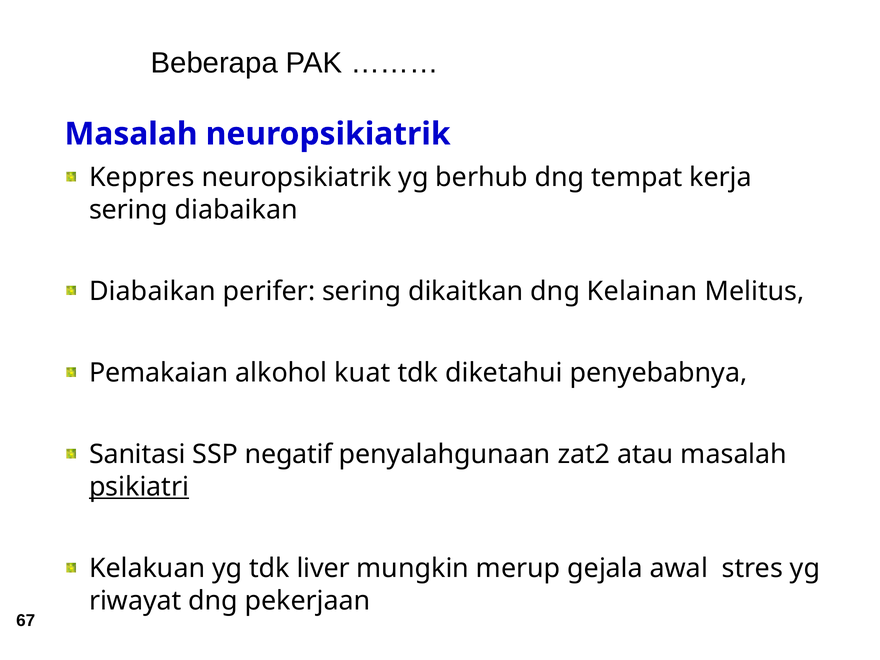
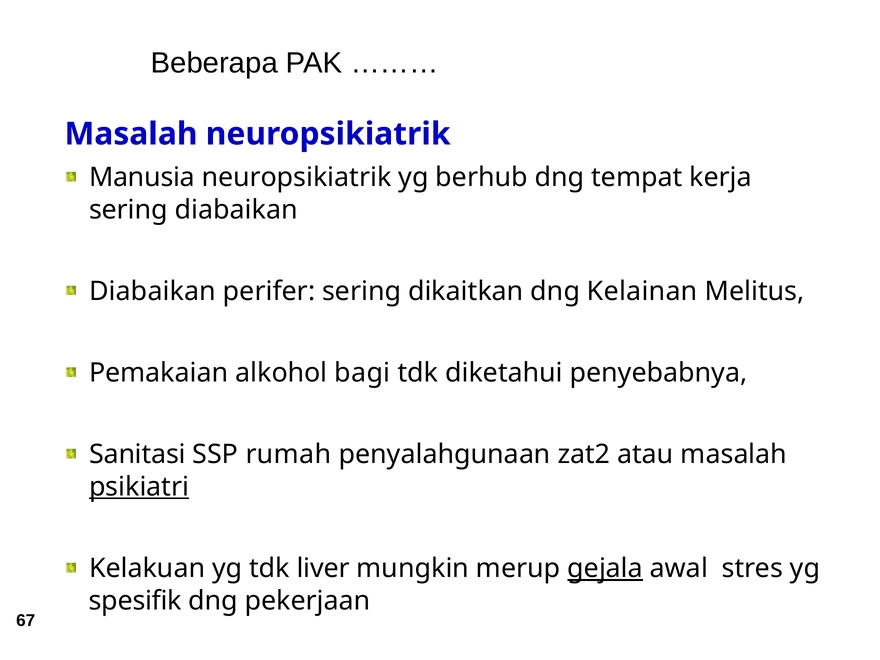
Keppres: Keppres -> Manusia (142, 177)
kuat: kuat -> bagi (362, 373)
negatif: negatif -> rumah (288, 455)
gejala underline: none -> present (605, 568)
riwayat: riwayat -> spesifik (135, 601)
